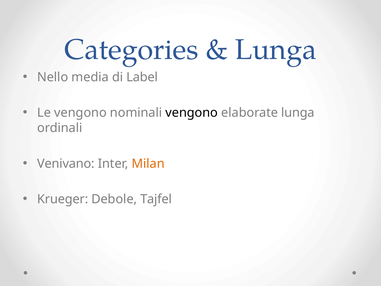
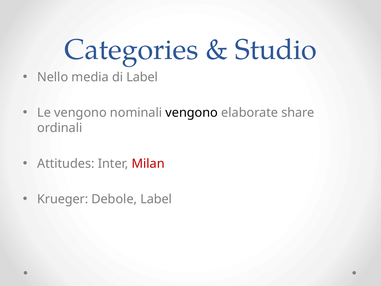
Lunga: Lunga -> Studio (276, 50)
elaborate lunga: lunga -> share (298, 113)
Venivano: Venivano -> Attitudes (66, 163)
Milan colour: orange -> red (148, 163)
Debole Tajfel: Tajfel -> Label (156, 199)
